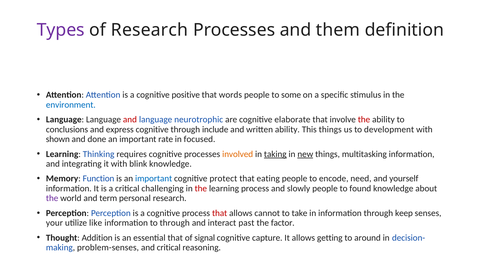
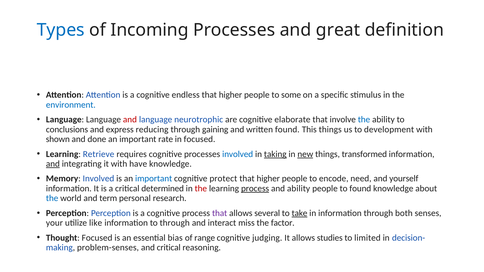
Types colour: purple -> blue (61, 30)
of Research: Research -> Incoming (150, 30)
them: them -> great (338, 30)
positive: positive -> endless (186, 95)
words: words -> higher (231, 95)
the colour: red -> blue (364, 120)
express cognitive: cognitive -> reducing (152, 130)
include: include -> gaining (215, 130)
written ability: ability -> found (287, 130)
Thinking: Thinking -> Retrieve (99, 154)
involved colour: orange -> blue (238, 154)
multitasking: multitasking -> transformed (364, 154)
and underline: none -> present (53, 164)
blink: blink -> have (138, 164)
Memory Function: Function -> Involved (98, 179)
eating: eating -> higher (268, 179)
challenging: challenging -> determined (163, 189)
process underline: none -> present (255, 189)
and slowly: slowly -> ability (299, 189)
the colour: purple -> blue (52, 198)
that colour: red -> purple (220, 213)
cannot: cannot -> several (267, 213)
take underline: none -> present (300, 213)
keep: keep -> both (404, 213)
past: past -> miss (246, 223)
Thought Addition: Addition -> Focused (97, 238)
essential that: that -> bias (175, 238)
signal: signal -> range (205, 238)
capture: capture -> judging (267, 238)
getting: getting -> studies (330, 238)
around: around -> limited (367, 238)
